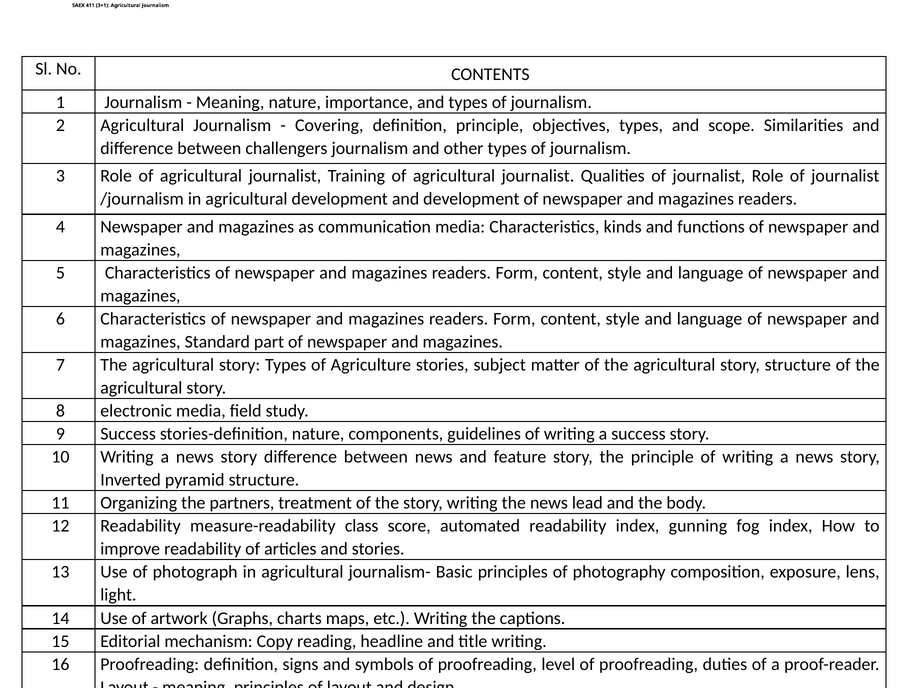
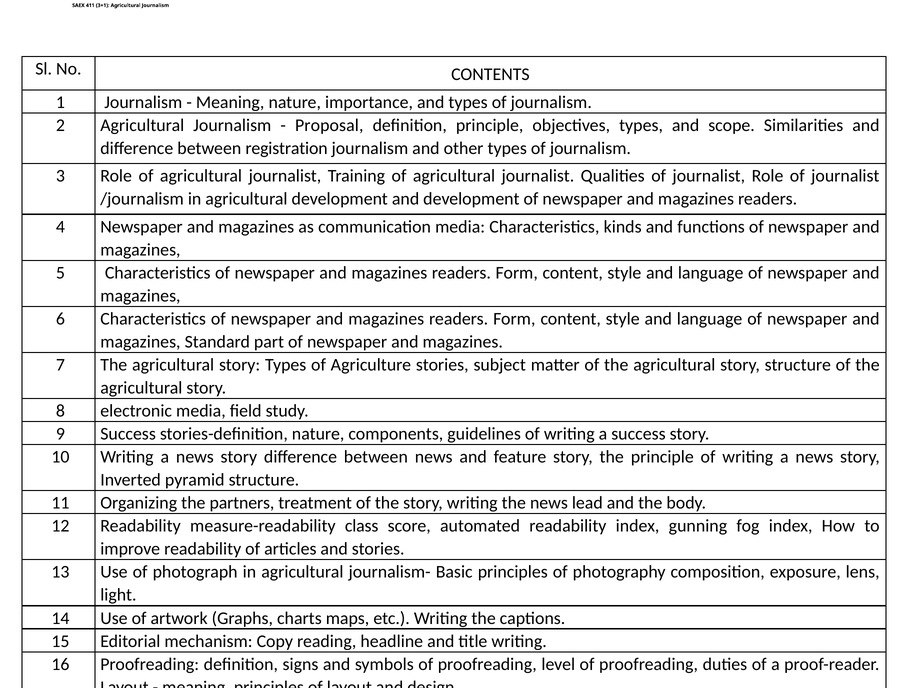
Covering: Covering -> Proposal (329, 125)
challengers: challengers -> registration (287, 148)
